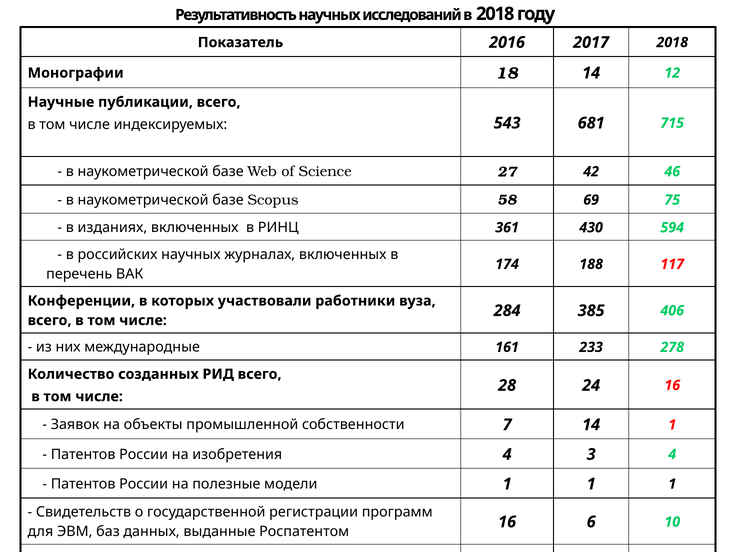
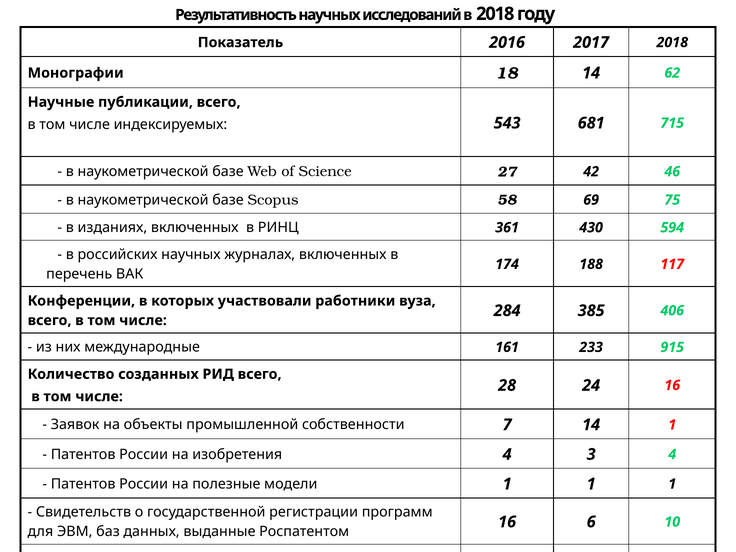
12: 12 -> 62 (672, 73)
278: 278 -> 915 (672, 347)
